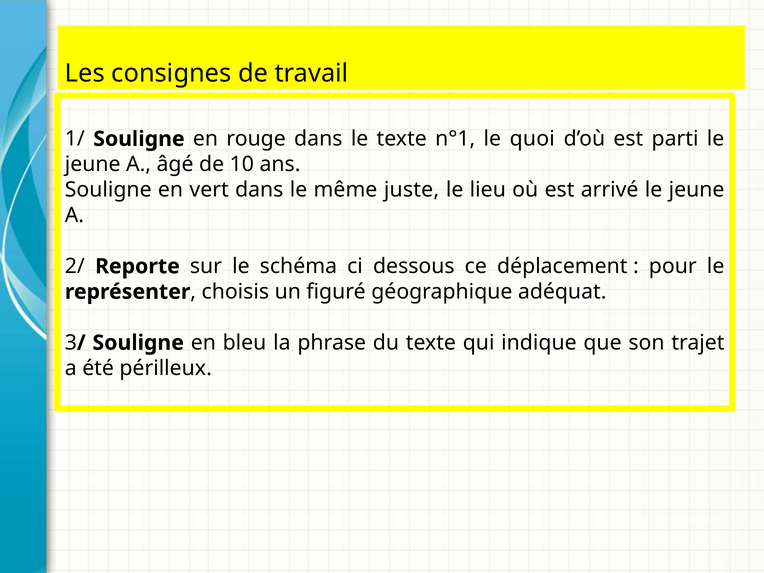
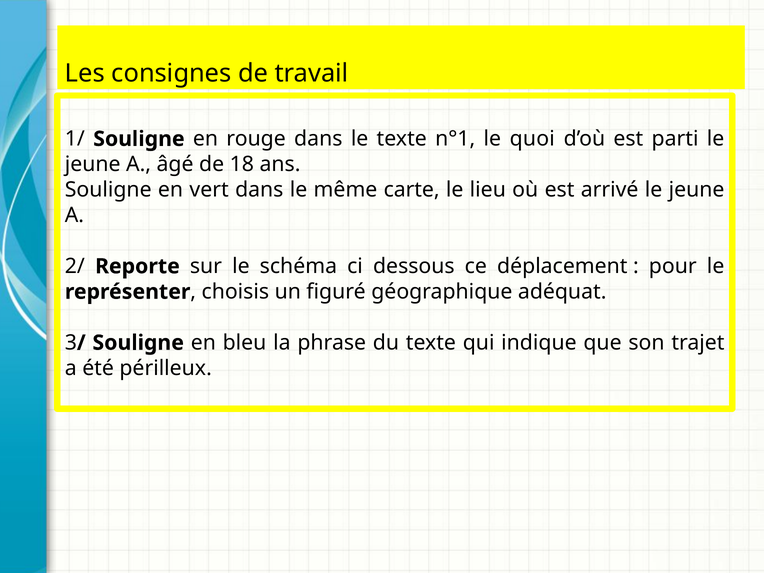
10: 10 -> 18 (242, 164)
juste: juste -> carte (412, 190)
